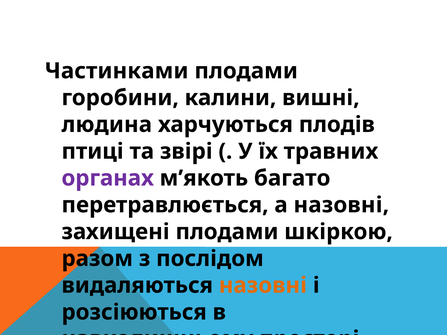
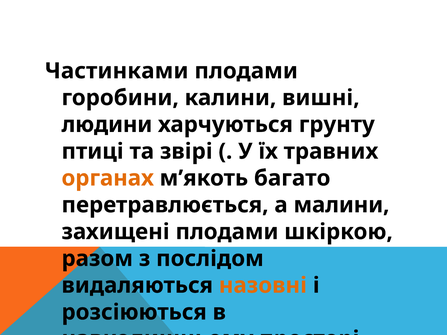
людина: людина -> людини (107, 125)
плодів: плодів -> грунту (337, 125)
органах colour: purple -> orange (108, 178)
а назовні: назовні -> малини (341, 205)
